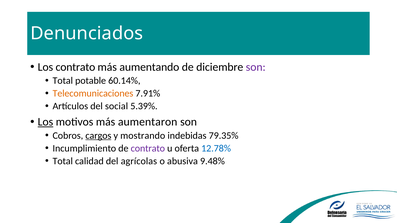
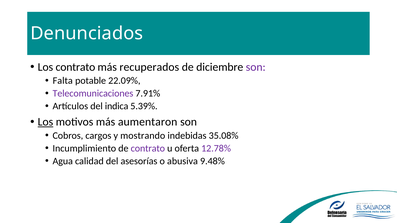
aumentando: aumentando -> recuperados (149, 67)
Total: Total -> Falta (63, 81)
60.14%: 60.14% -> 22.09% (124, 81)
Telecomunicaciones colour: orange -> purple (93, 94)
social: social -> indica (117, 106)
cargos underline: present -> none (98, 136)
79.35%: 79.35% -> 35.08% (224, 136)
12.78% colour: blue -> purple (216, 149)
Total: Total -> Agua (63, 161)
agrícolas: agrícolas -> asesorías (139, 161)
